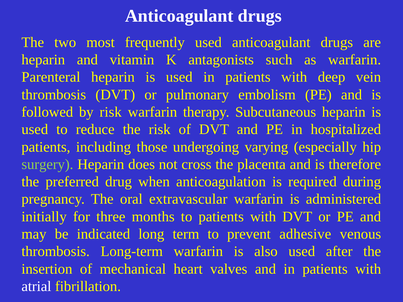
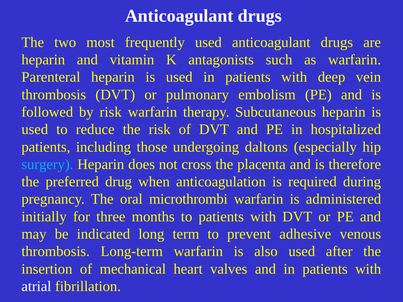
varying: varying -> daltons (266, 147)
surgery colour: light green -> light blue (47, 164)
extravascular: extravascular -> microthrombi (188, 199)
